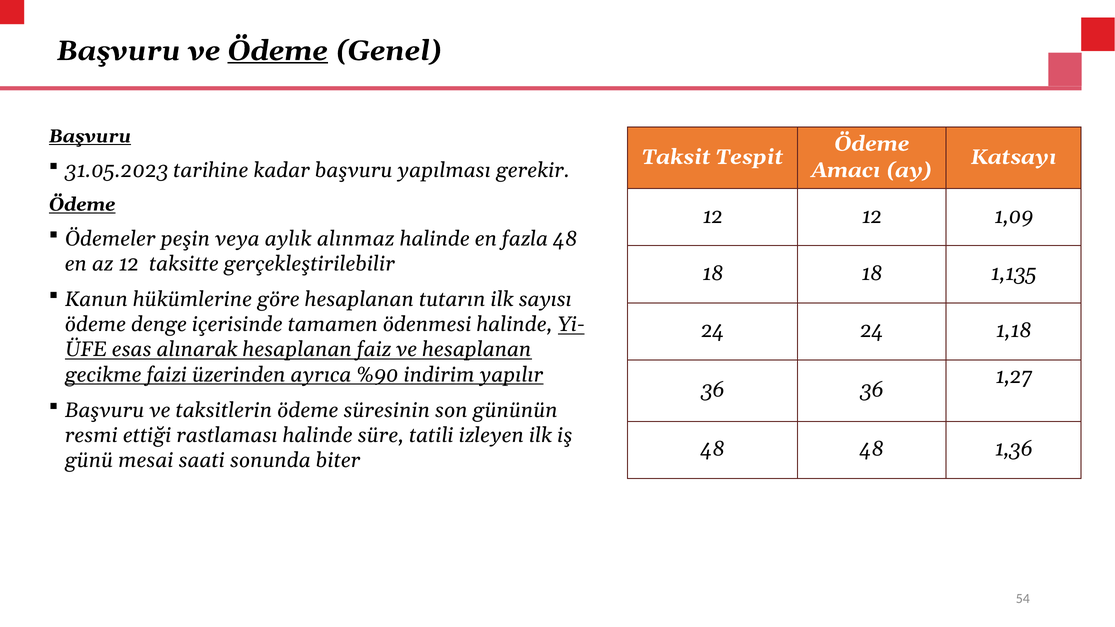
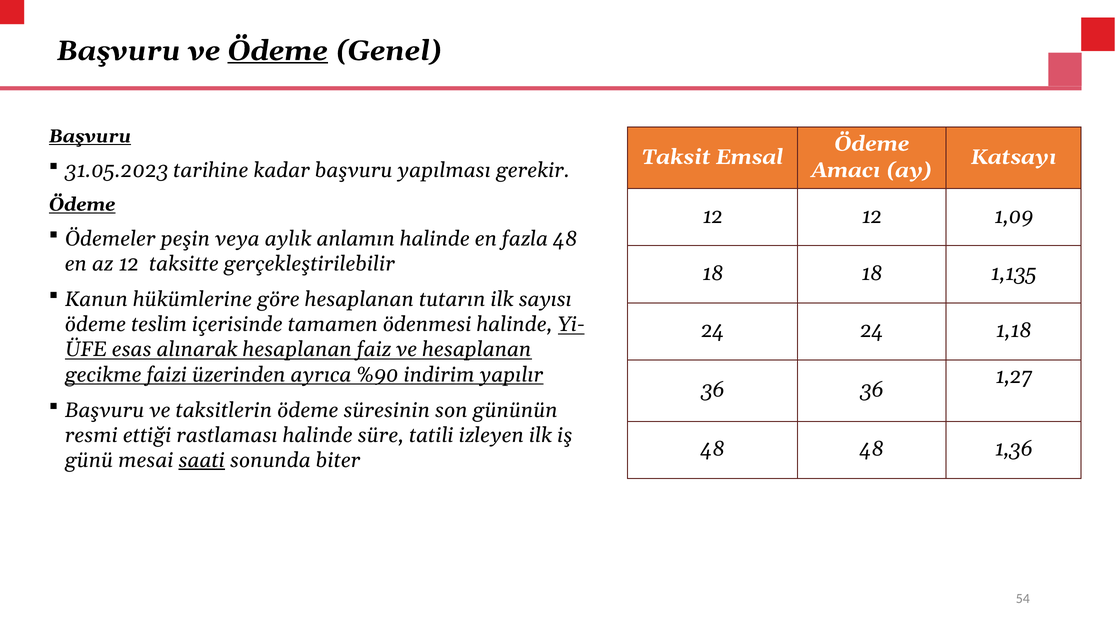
Tespit: Tespit -> Emsal (750, 157)
alınmaz: alınmaz -> anlamın (356, 239)
denge: denge -> teslim (159, 325)
saati underline: none -> present (202, 460)
